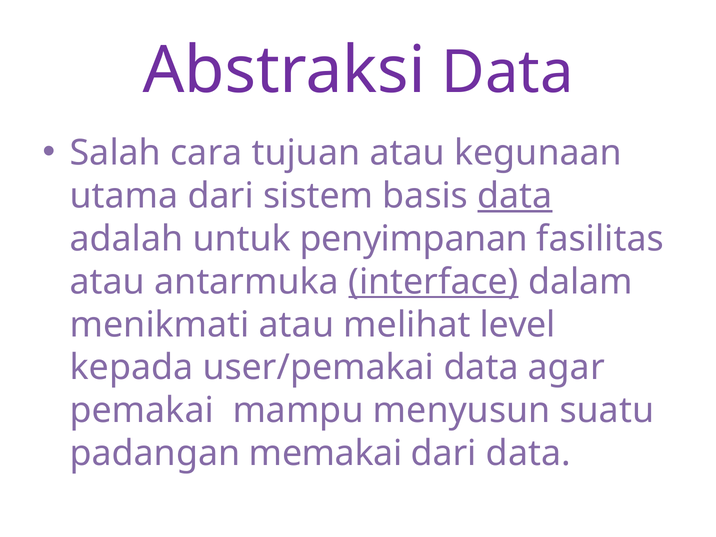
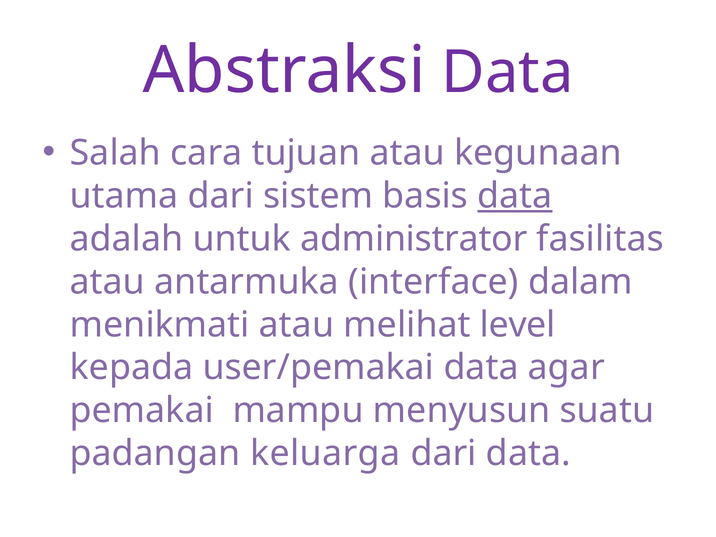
penyimpanan: penyimpanan -> administrator (414, 239)
interface underline: present -> none (434, 282)
memakai: memakai -> keluarga (325, 454)
